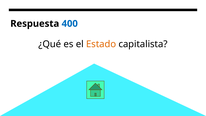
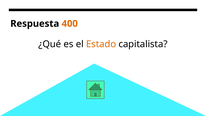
400 colour: blue -> orange (70, 24)
